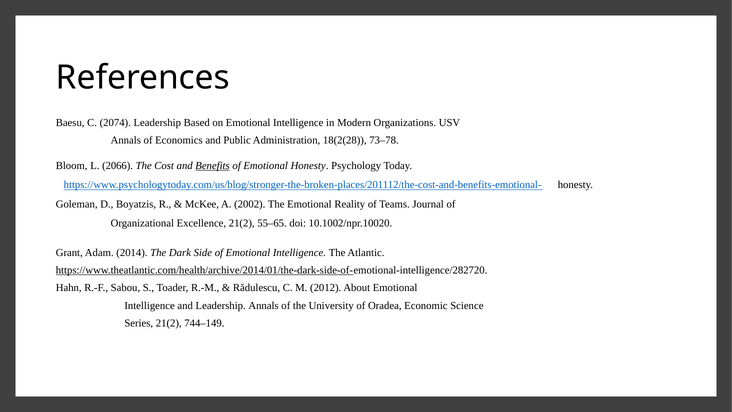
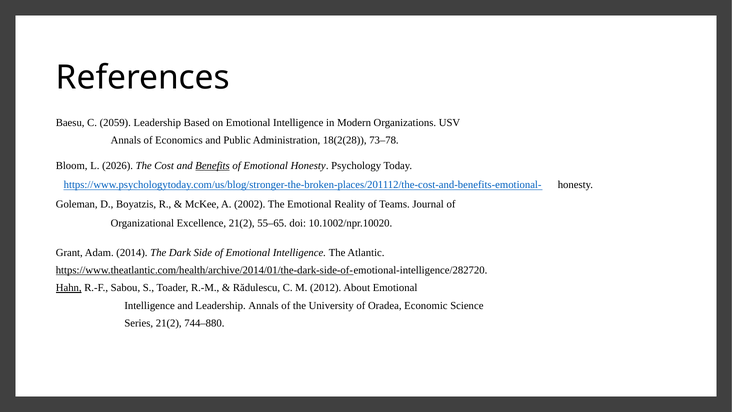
2074: 2074 -> 2059 (115, 123)
2066: 2066 -> 2026 (118, 166)
Hahn underline: none -> present (69, 288)
744–149: 744–149 -> 744–880 (204, 323)
